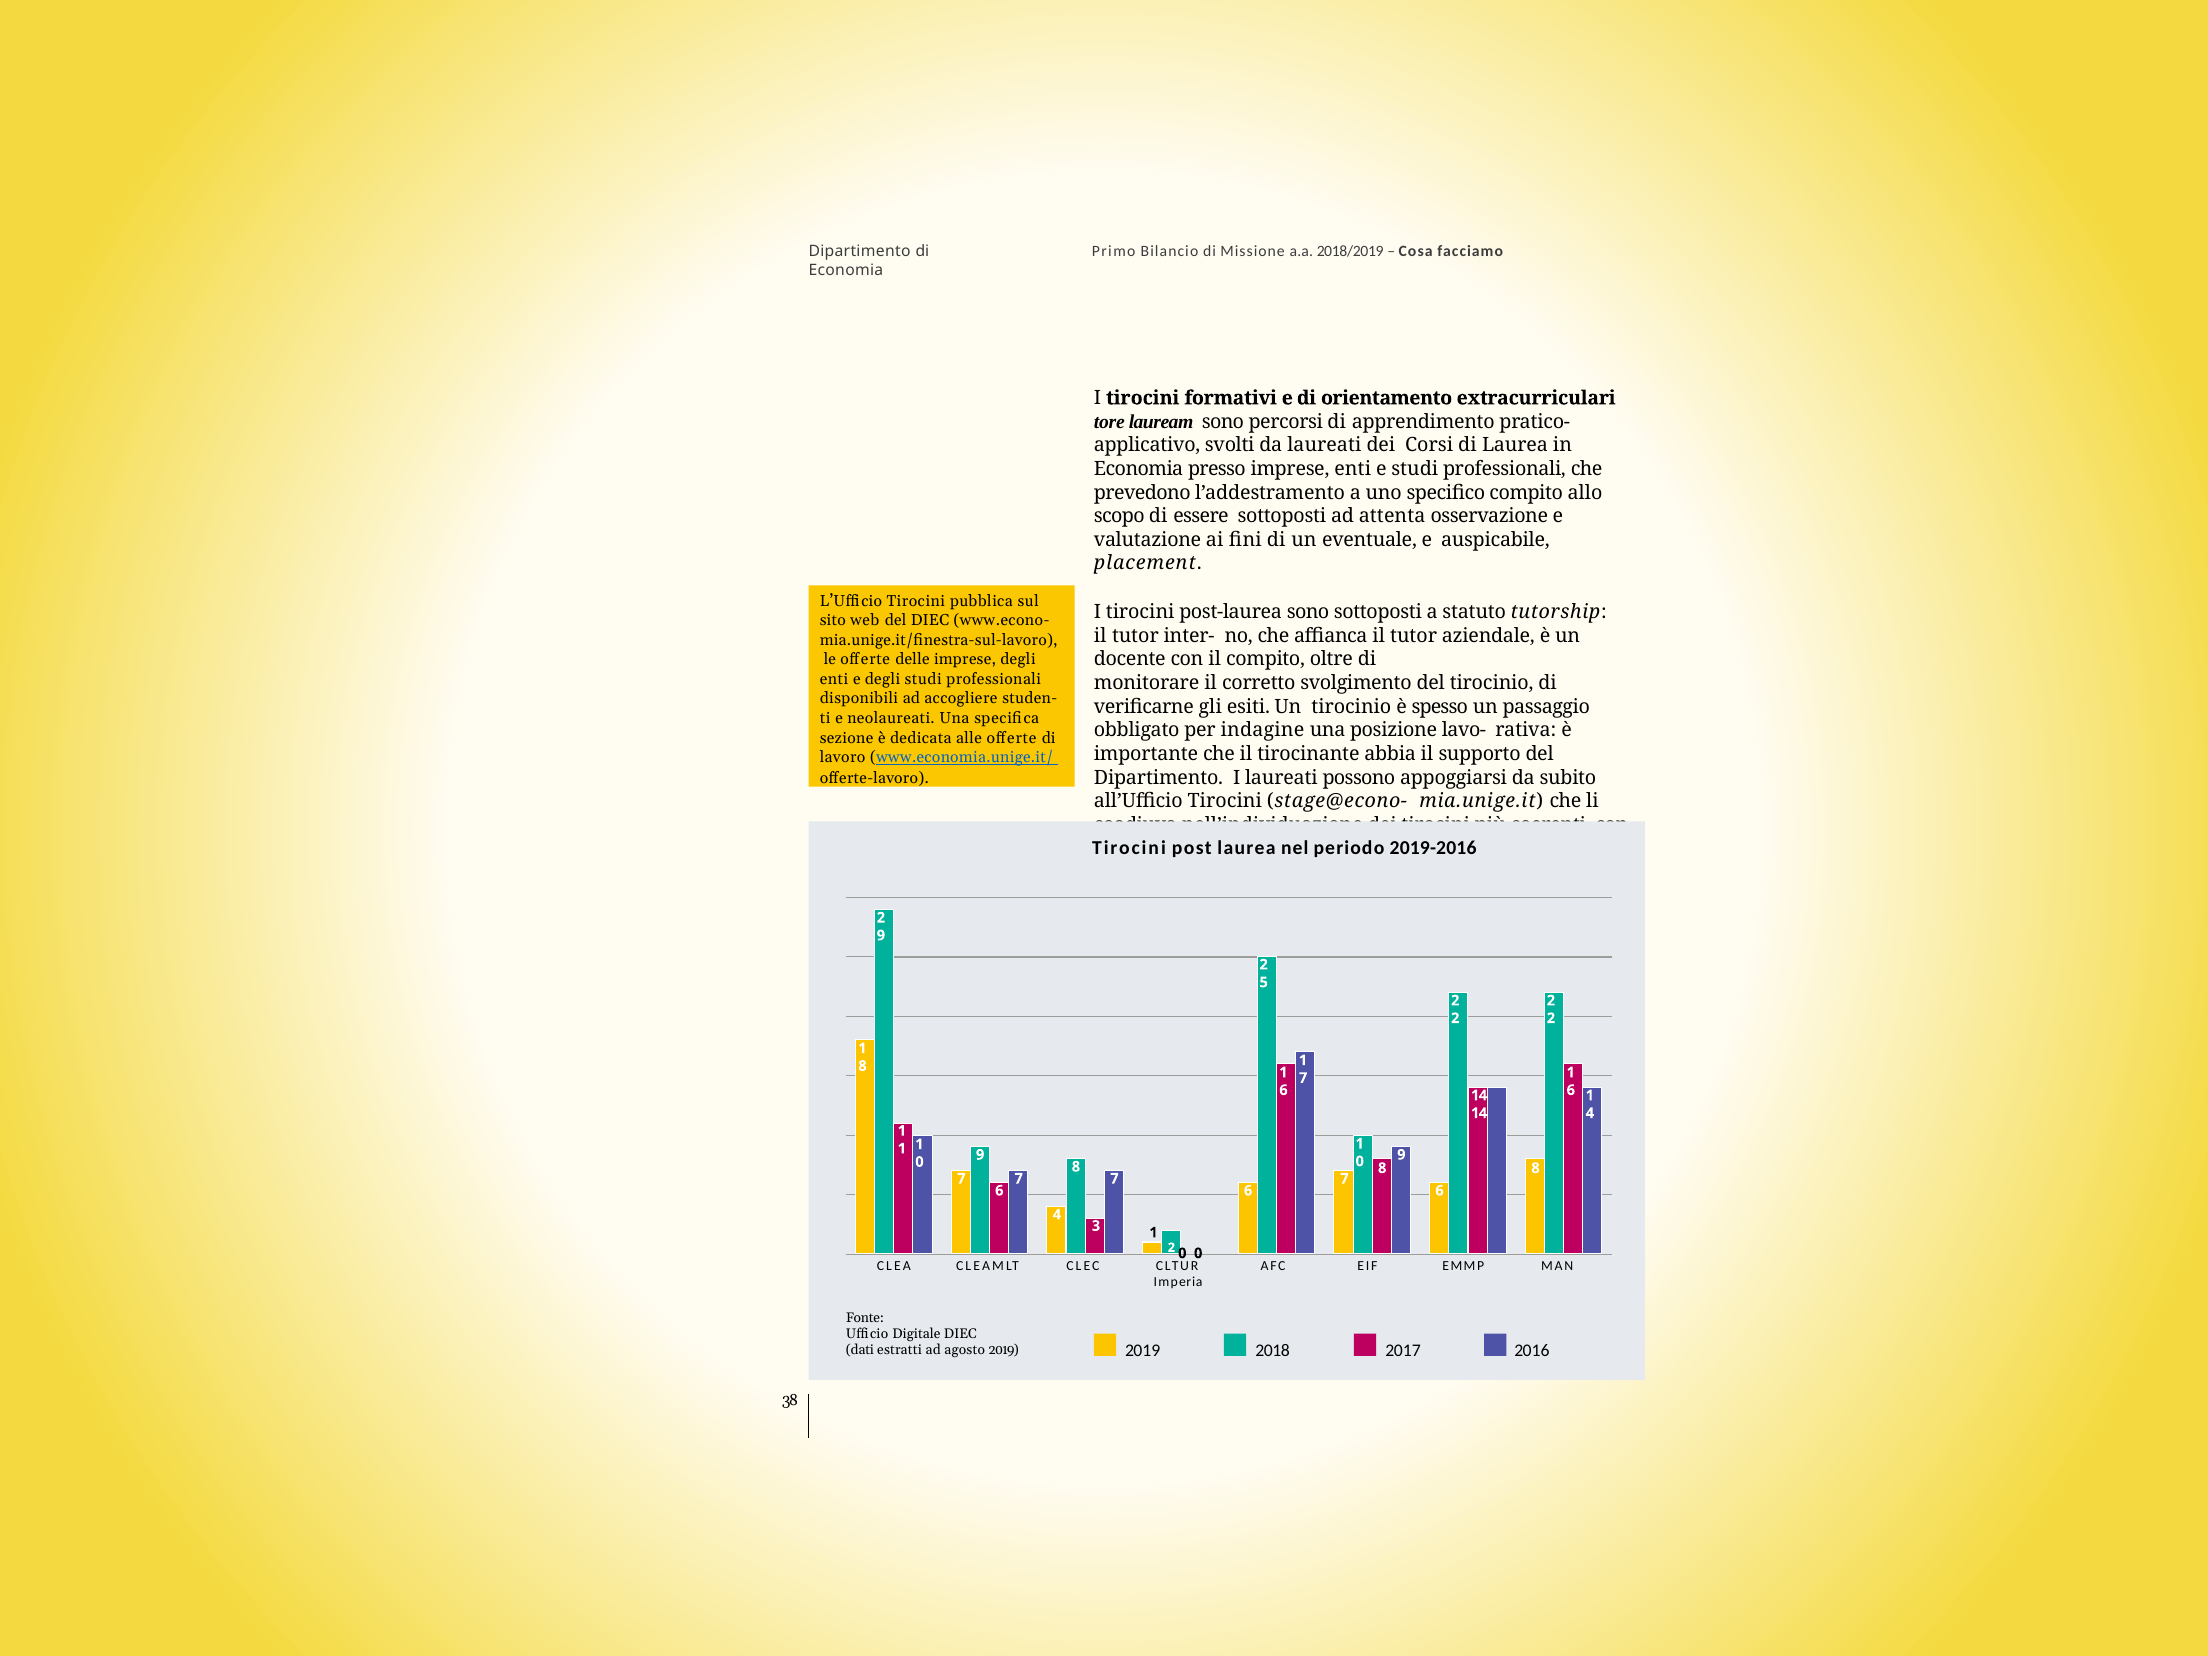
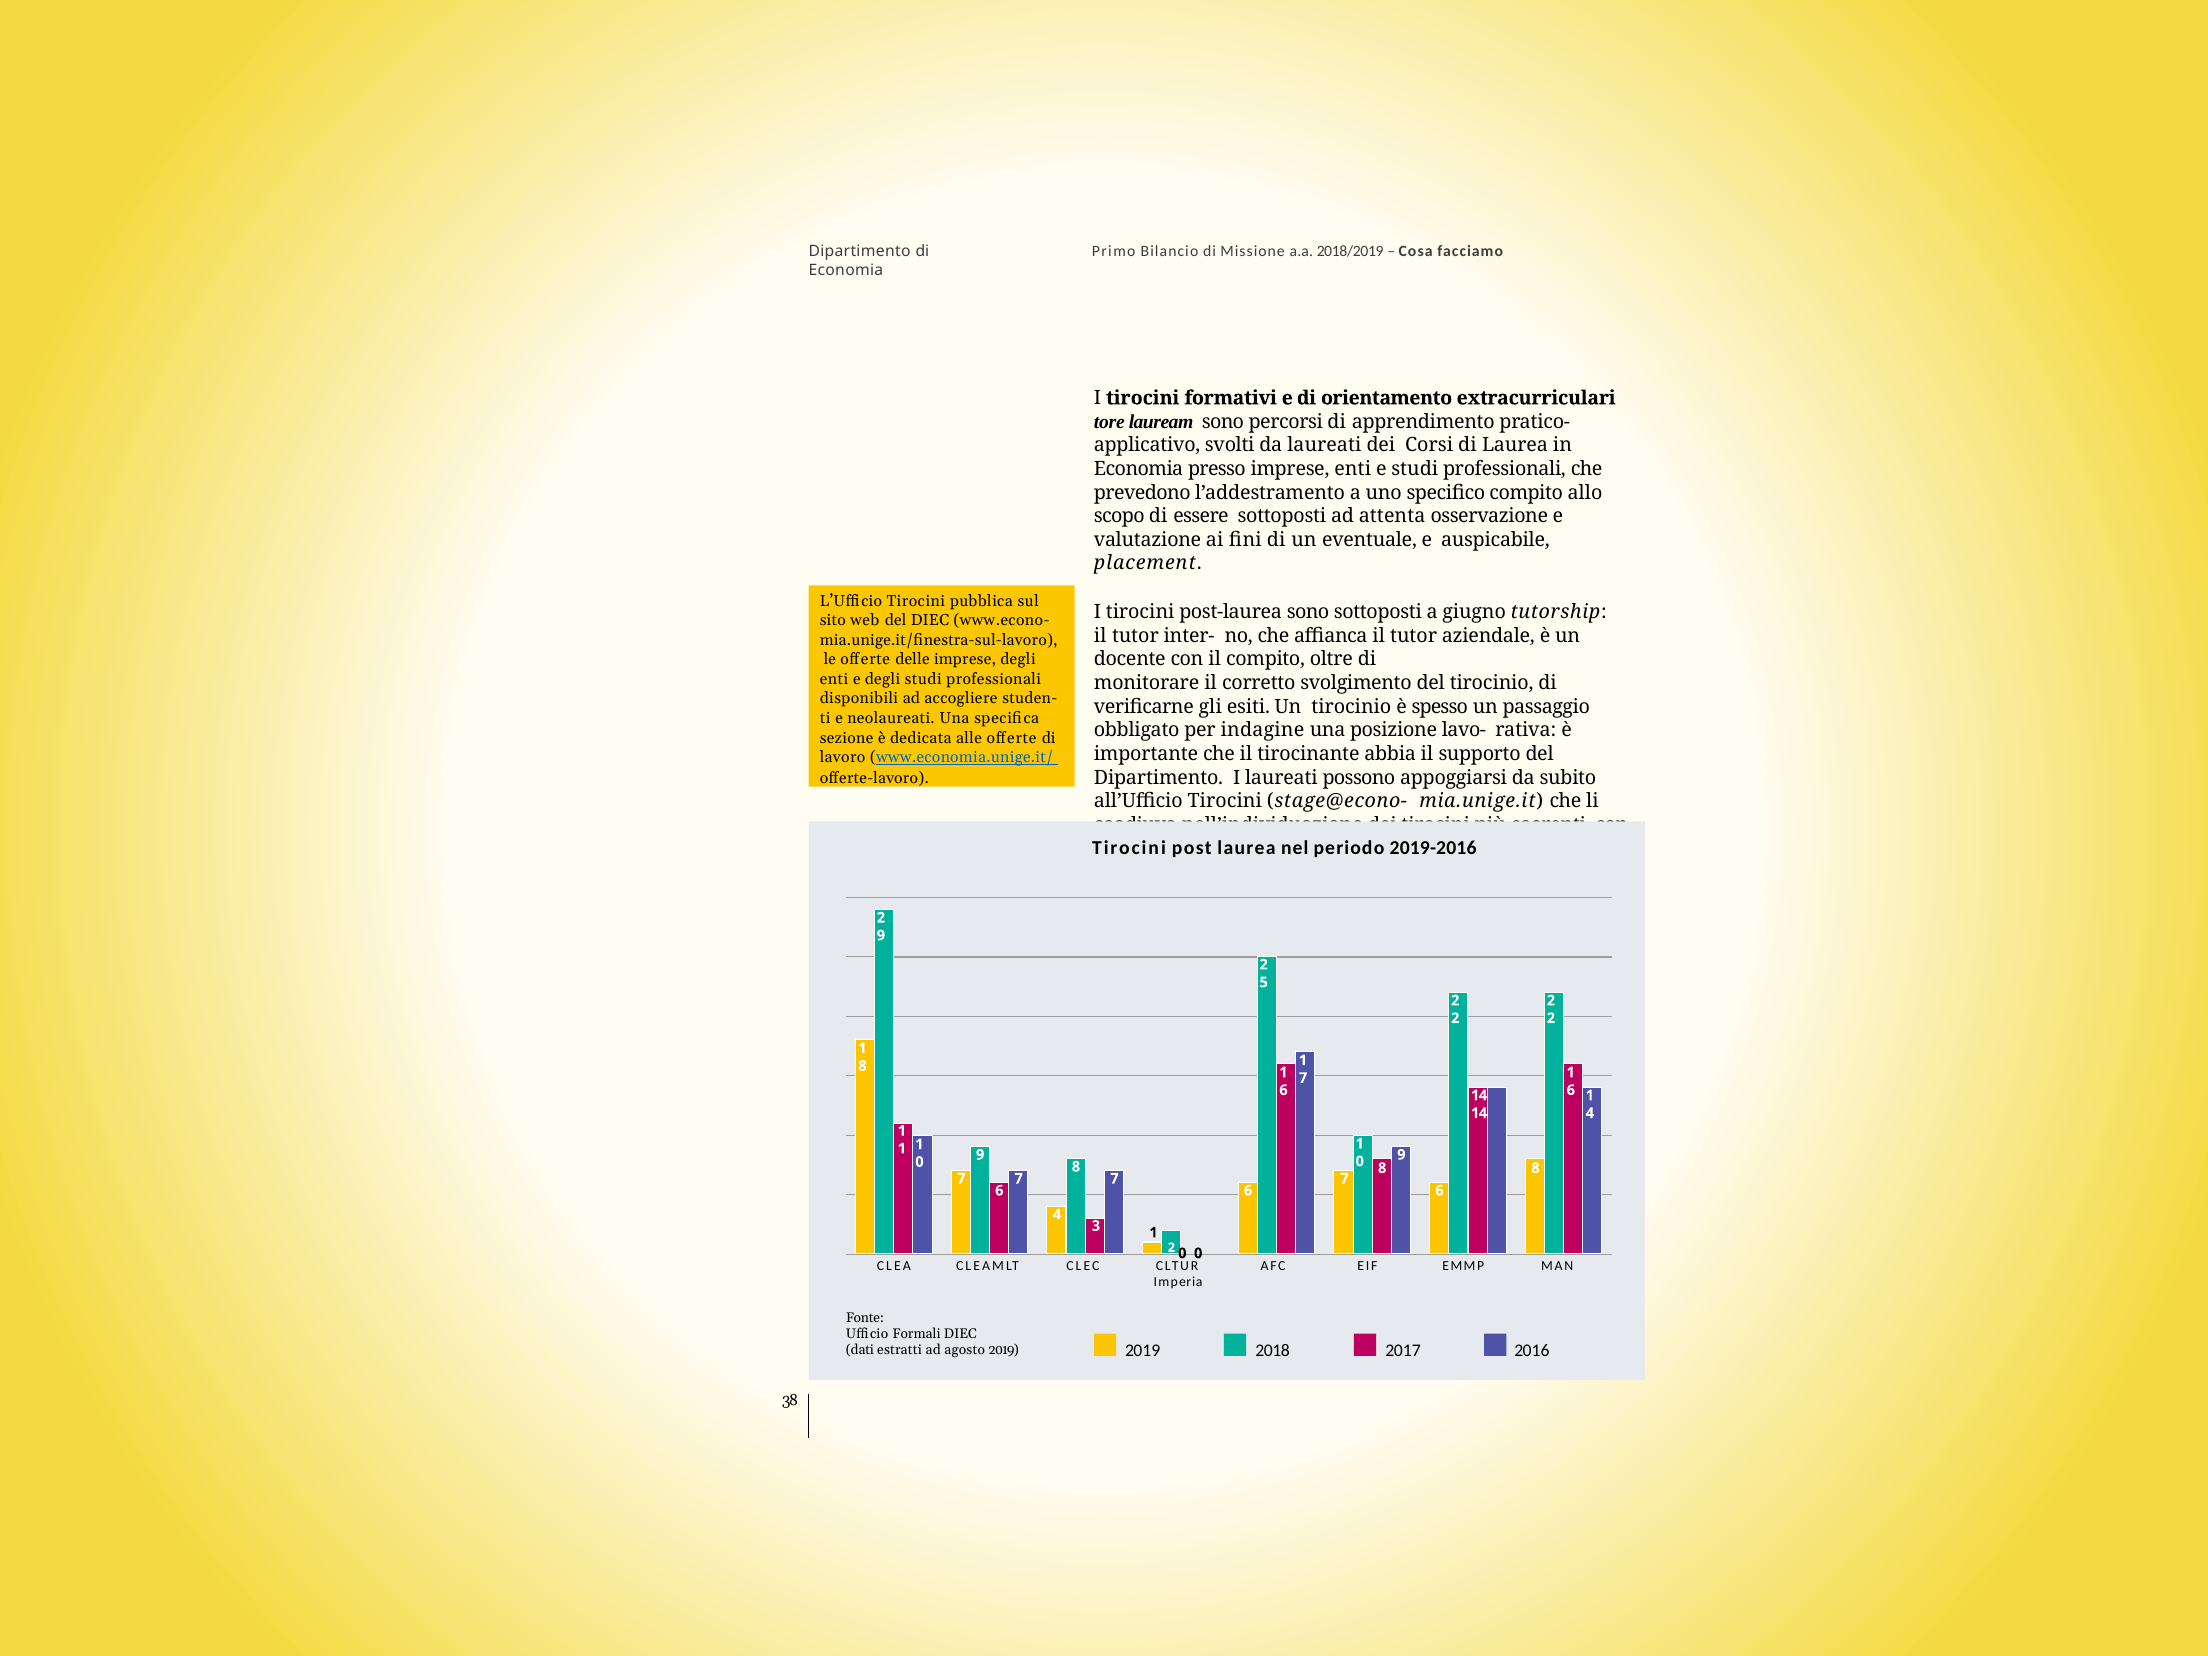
statuto: statuto -> giugno (1474, 612)
Digitale: Digitale -> Formali (916, 1334)
